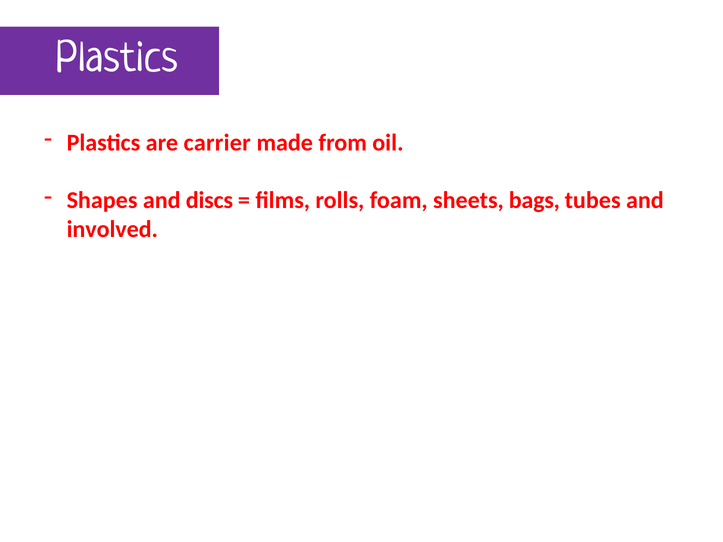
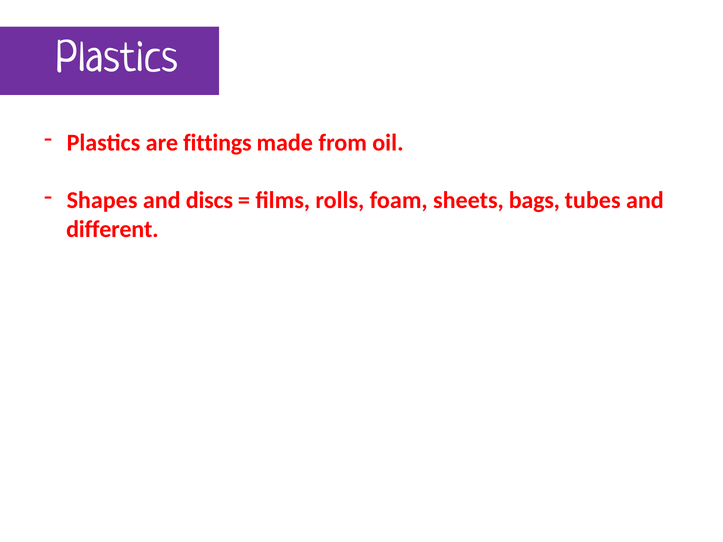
carrier: carrier -> fittings (217, 143)
involved: involved -> different (112, 230)
